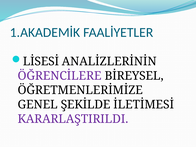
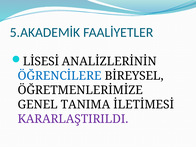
1.AKADEMİK: 1.AKADEMİK -> 5.AKADEMİK (45, 32)
ÖĞRENCİLERE colour: purple -> blue (60, 76)
ŞEKİLDE: ŞEKİLDE -> TANIMA (85, 105)
